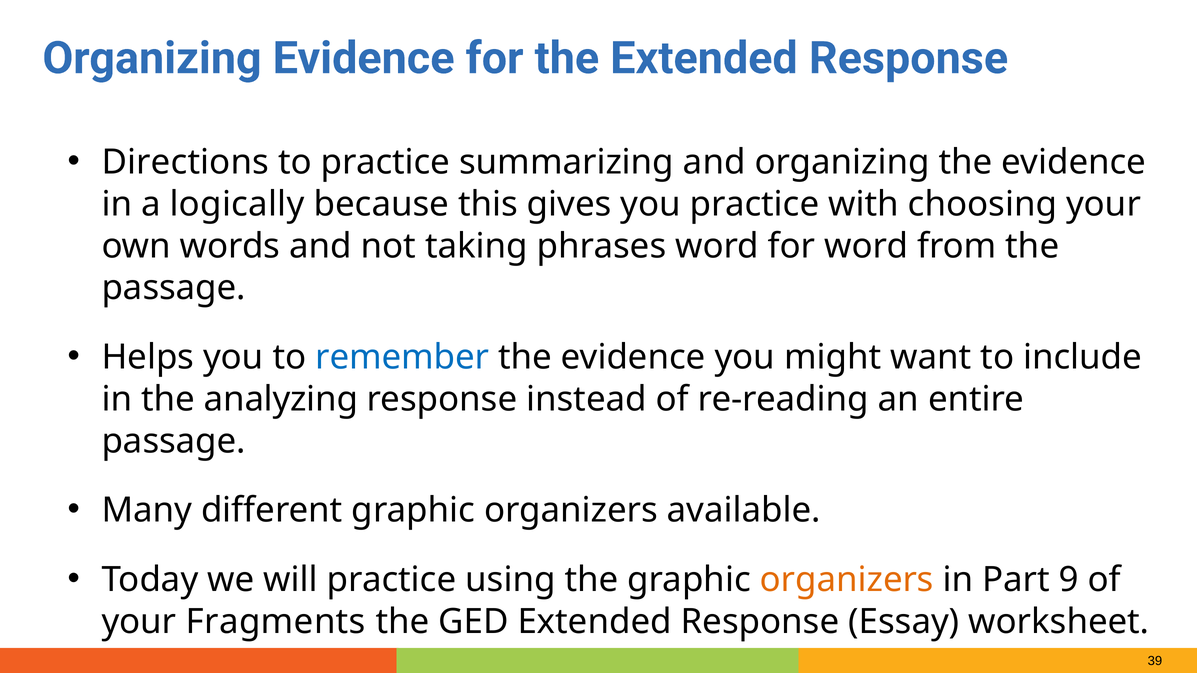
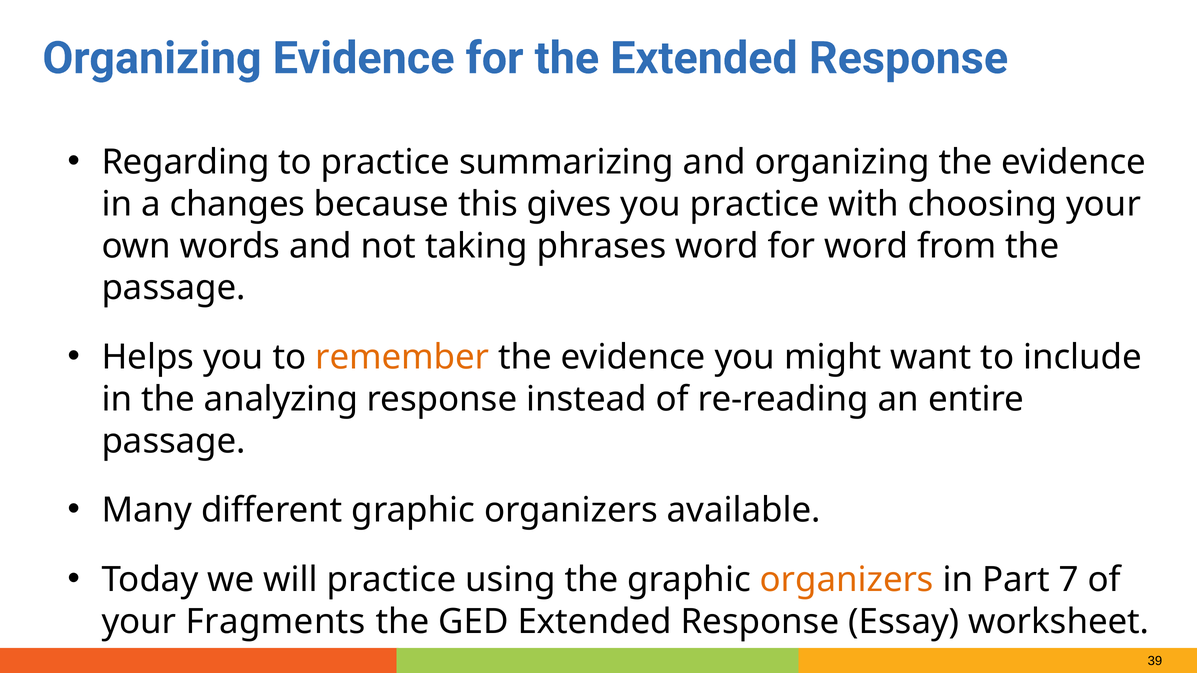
Directions: Directions -> Regarding (186, 162)
logically: logically -> changes (237, 204)
remember colour: blue -> orange (402, 357)
9: 9 -> 7 (1069, 580)
